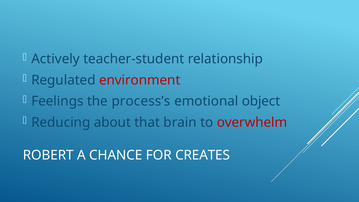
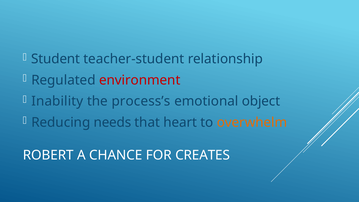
Actively: Actively -> Student (56, 59)
Feelings: Feelings -> Inability (57, 101)
about: about -> needs (112, 122)
brain: brain -> heart (180, 122)
overwhelm colour: red -> orange (252, 122)
